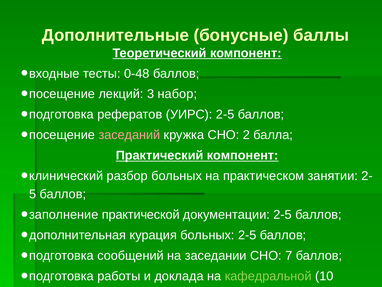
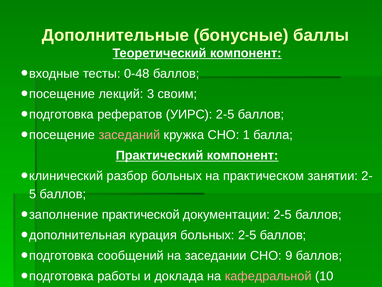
набор: набор -> своим (177, 94)
2: 2 -> 1 (246, 135)
7: 7 -> 9 (289, 255)
кафедральной colour: light green -> pink (268, 276)
